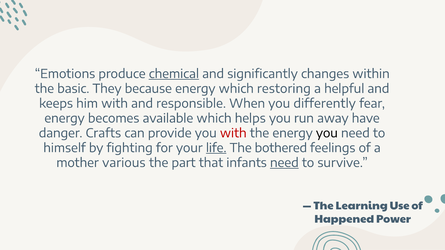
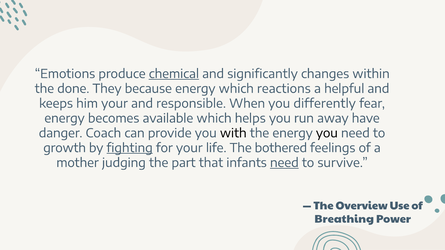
basic: basic -> done (73, 89)
restoring: restoring -> reactions (284, 89)
him with: with -> your (115, 104)
Crafts: Crafts -> Coach (103, 133)
with colour: red -> black (233, 133)
himself: himself -> growth (65, 148)
fighting underline: none -> present (130, 148)
life underline: present -> none (216, 148)
various: various -> judging (124, 163)
Learning: Learning -> Overview (362, 206)
Happened: Happened -> Breathing (344, 219)
